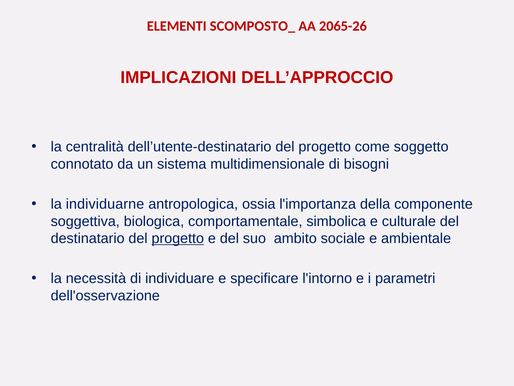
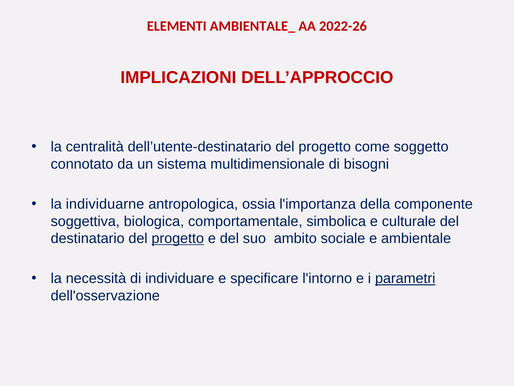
SCOMPOSTO_: SCOMPOSTO_ -> AMBIENTALE_ (253, 26)
2065-26: 2065-26 -> 2022-26 (343, 26)
parametri underline: none -> present (405, 278)
